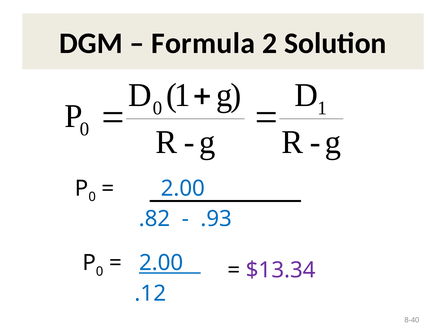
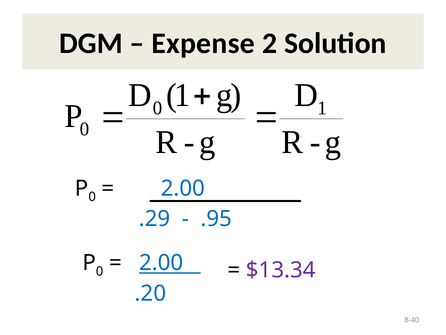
Formula: Formula -> Expense (203, 43)
.82: .82 -> .29 (155, 219)
.93: .93 -> .95 (216, 219)
.12: .12 -> .20 (150, 293)
